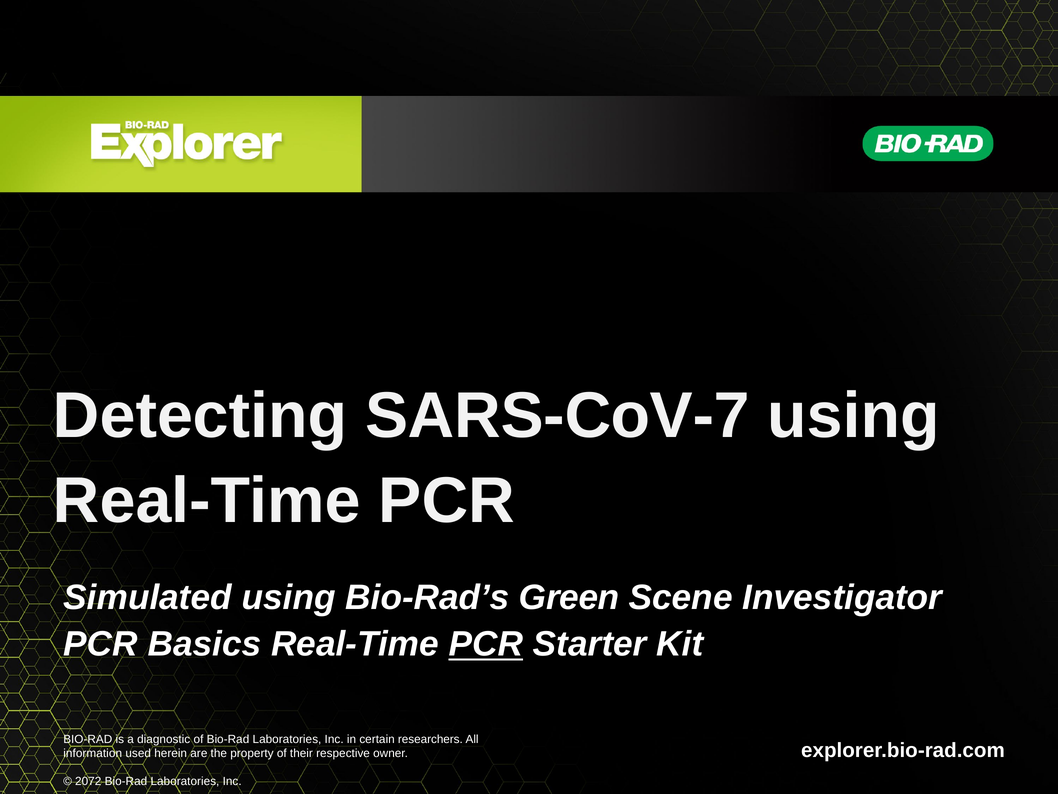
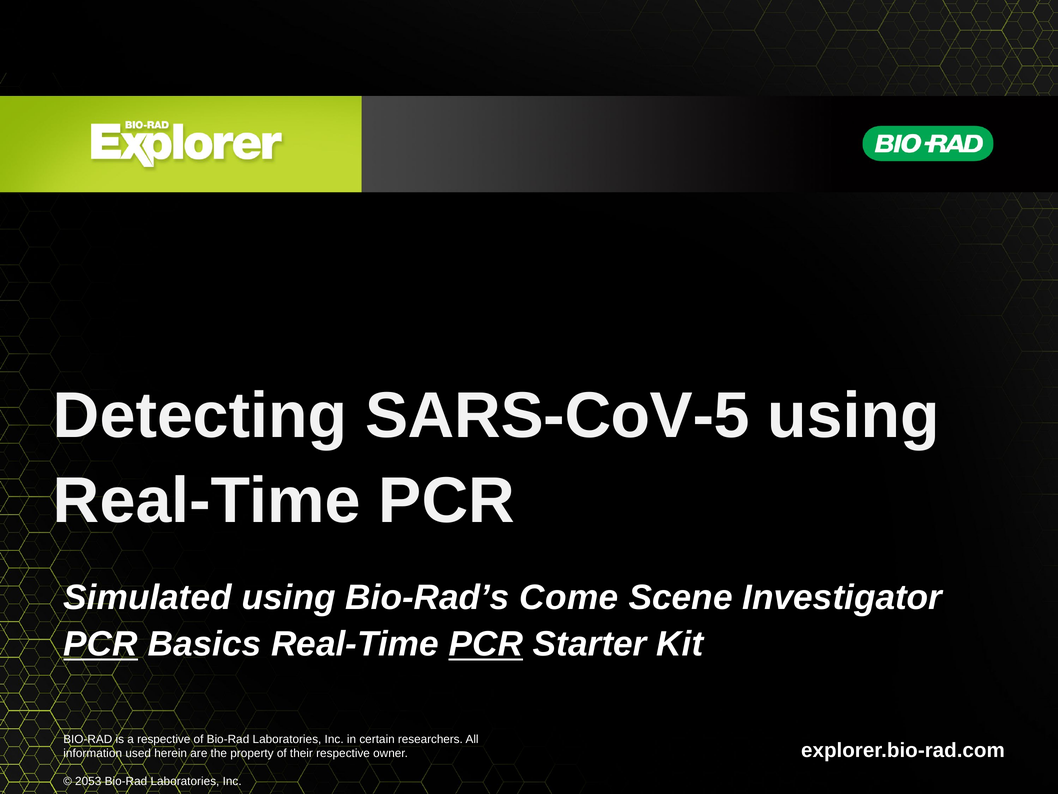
SARS-CoV-7: SARS-CoV-7 -> SARS-CoV-5 (558, 416)
Green: Green -> Come (569, 597)
PCR underline: none -> present (101, 644)
a diagnostic: diagnostic -> respective (164, 739)
2072: 2072 -> 2053 (88, 781)
